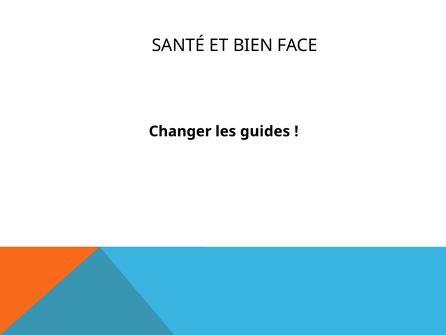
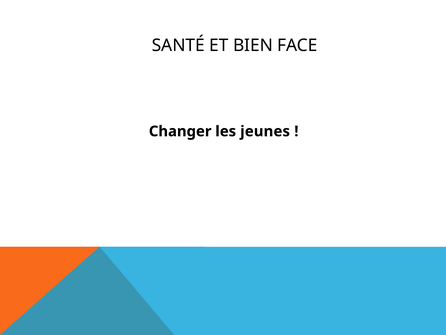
guides: guides -> jeunes (265, 131)
